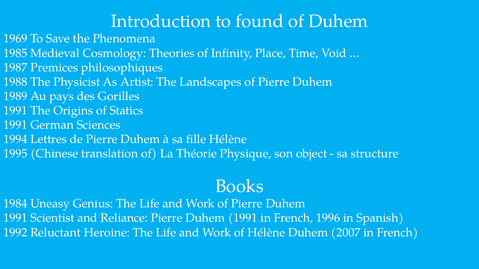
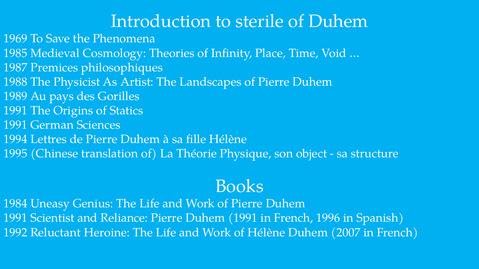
found: found -> sterile (260, 21)
